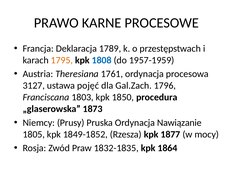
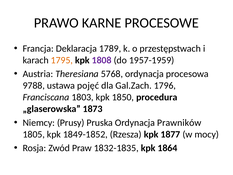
1808 colour: blue -> purple (102, 60)
1761: 1761 -> 5768 (112, 74)
3127: 3127 -> 9788 (34, 85)
Nawiązanie: Nawiązanie -> Prawników (179, 122)
